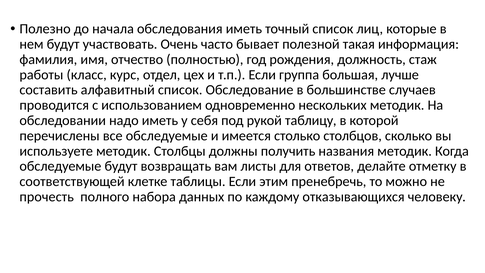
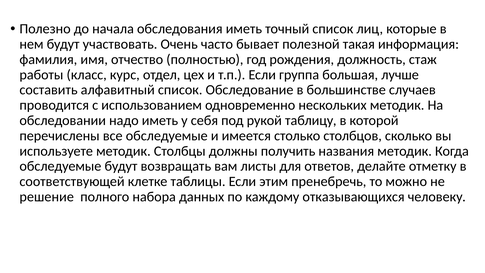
прочесть: прочесть -> решение (47, 197)
